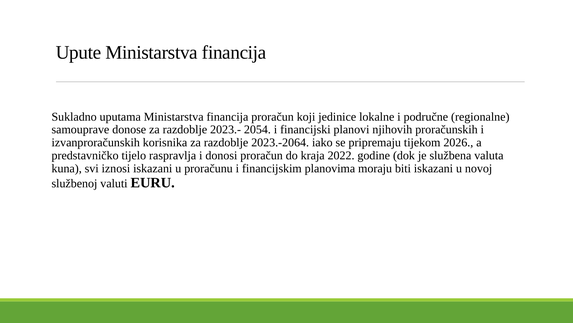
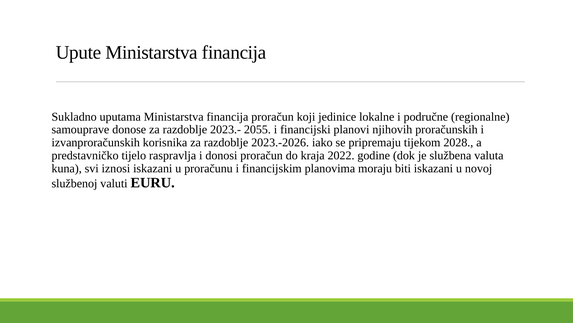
2054: 2054 -> 2055 (257, 129)
2023.-2064: 2023.-2064 -> 2023.-2026 (280, 142)
2026: 2026 -> 2028 (458, 142)
